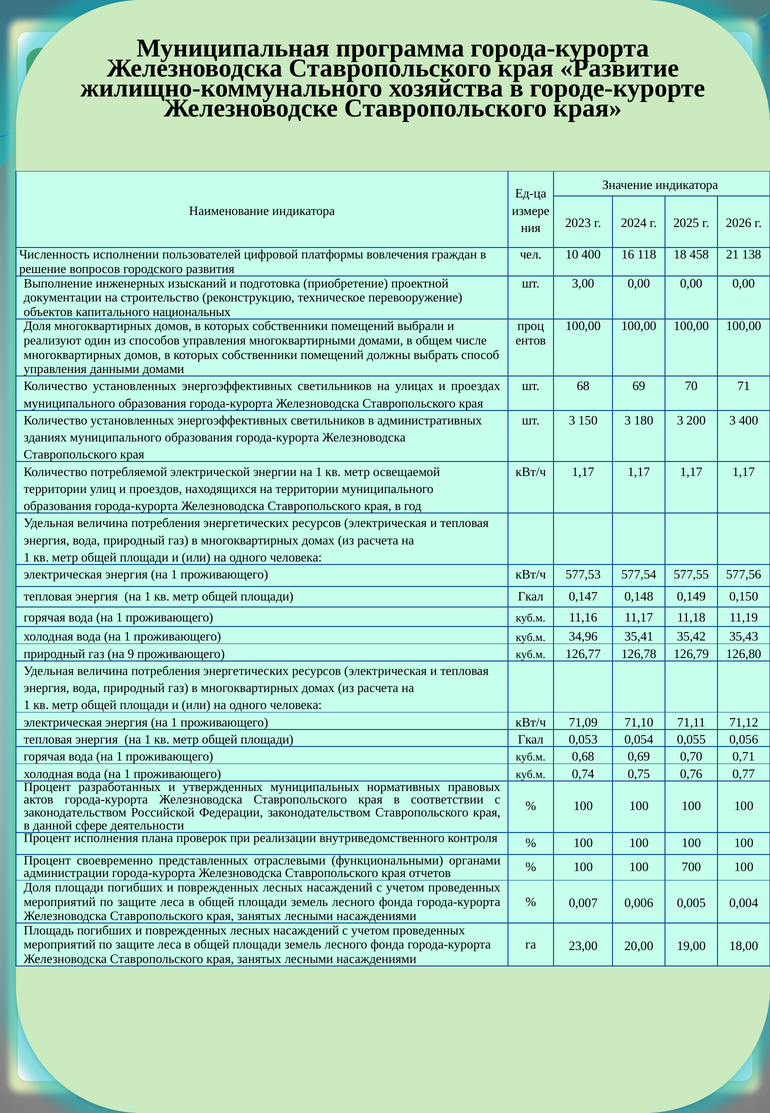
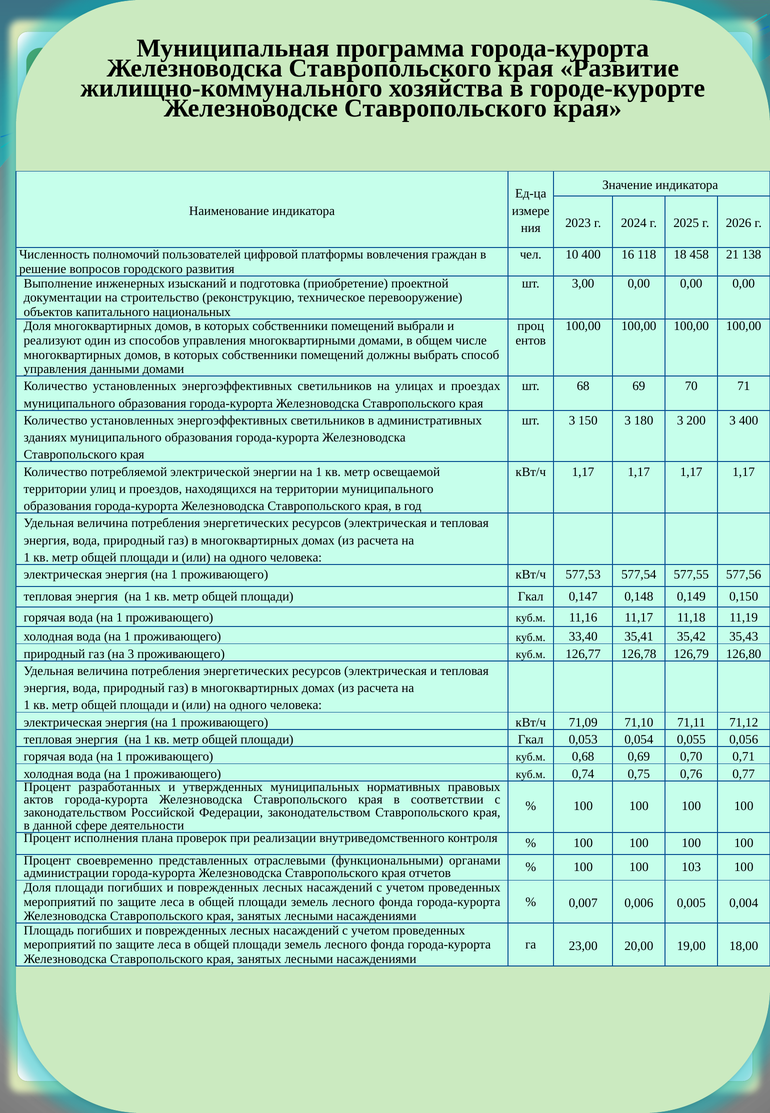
исполнении: исполнении -> полномочий (126, 254)
34,96: 34,96 -> 33,40 (583, 636)
на 9: 9 -> 3 (131, 653)
700: 700 -> 103 (691, 866)
